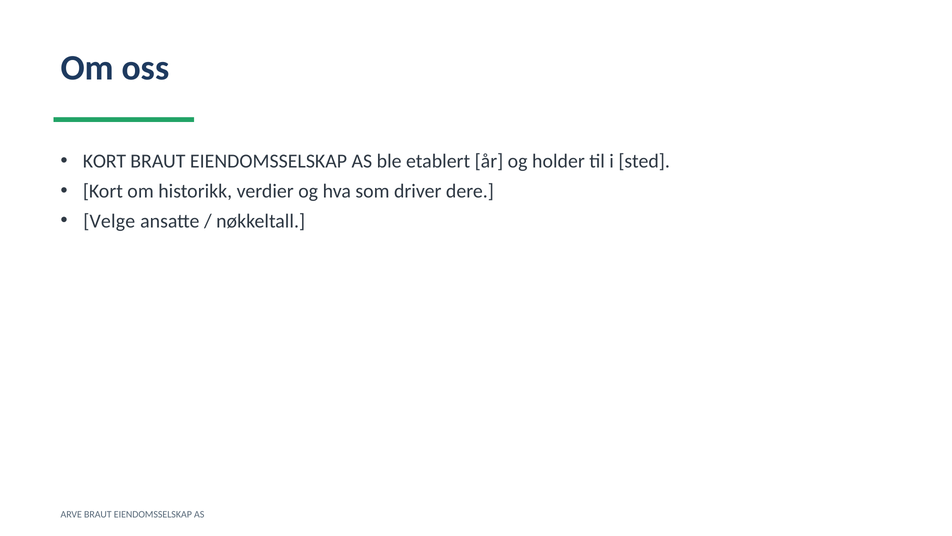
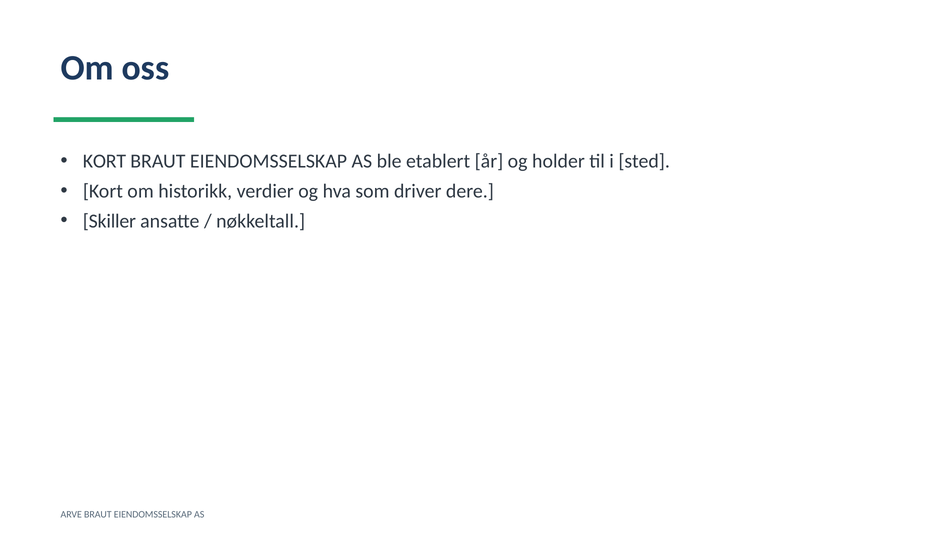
Velge: Velge -> Skiller (109, 221)
